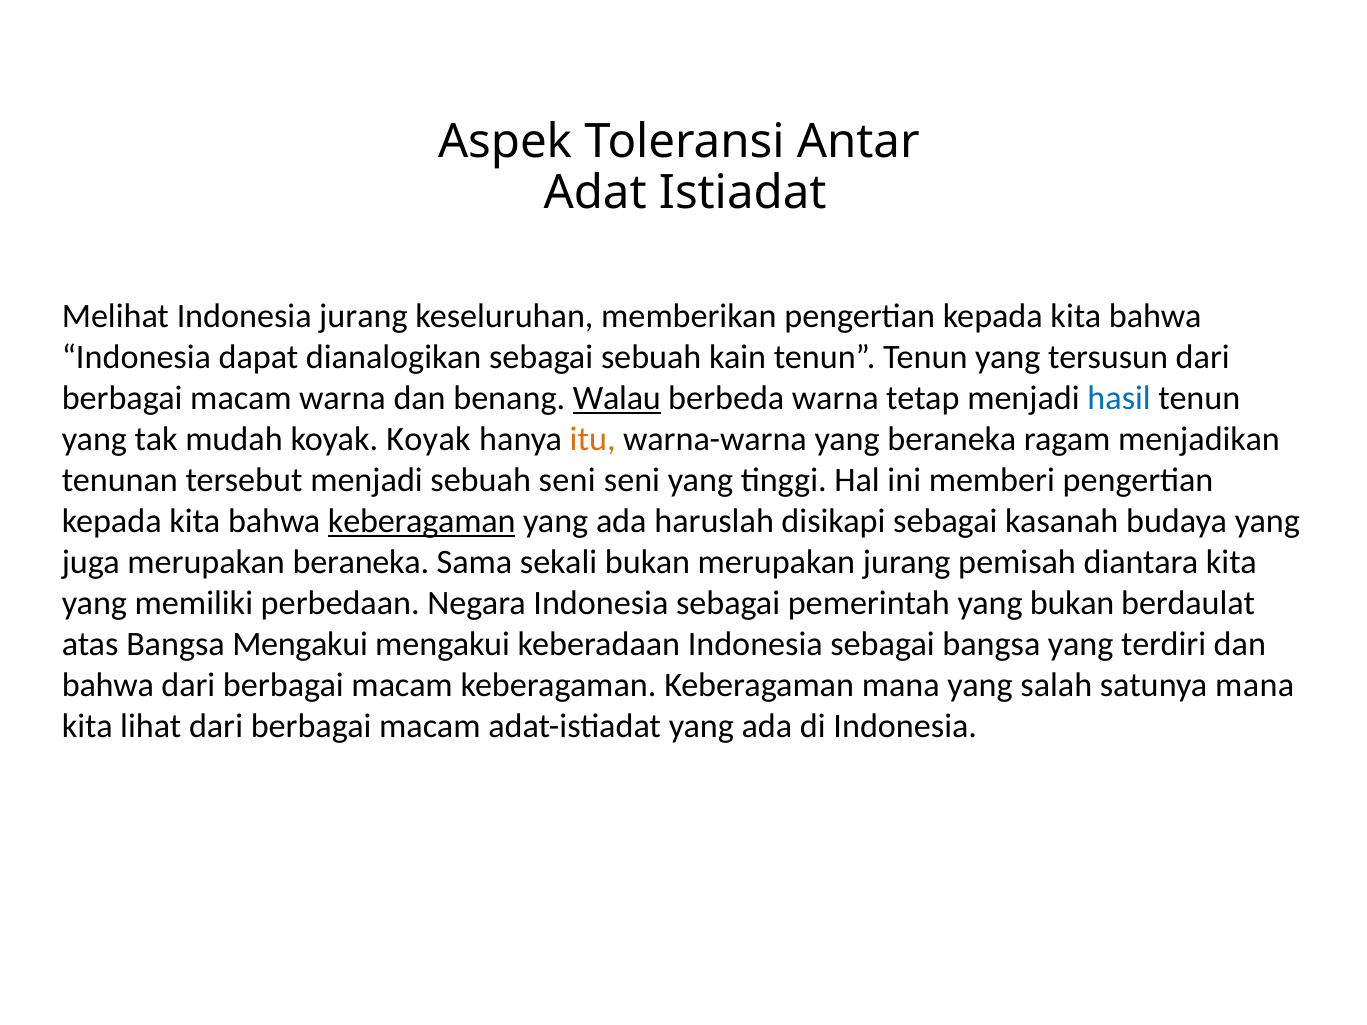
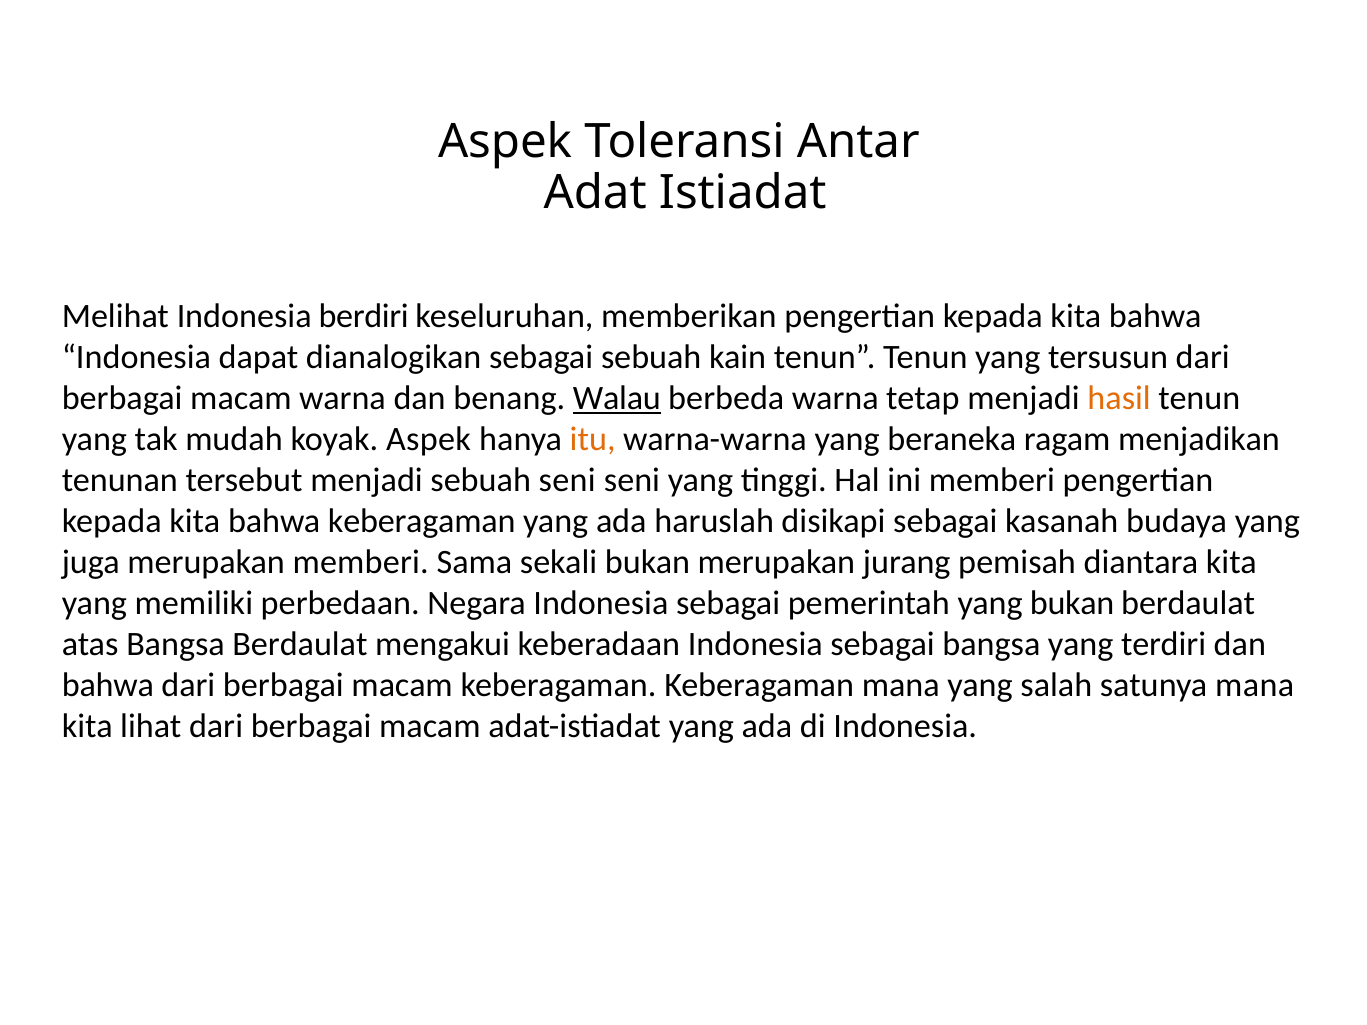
Indonesia jurang: jurang -> berdiri (364, 316)
hasil colour: blue -> orange (1119, 398)
koyak Koyak: Koyak -> Aspek (429, 439)
keberagaman underline: present -> none (422, 521)
merupakan beraneka: beraneka -> memberi (361, 562)
Bangsa Mengakui: Mengakui -> Berdaulat (300, 644)
